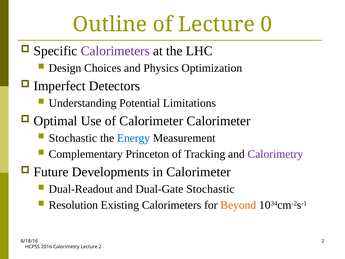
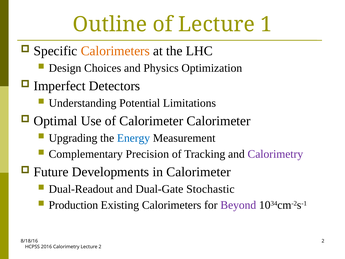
0: 0 -> 1 (266, 24)
Calorimeters colour: purple -> orange (115, 51)
Stochastic: Stochastic -> Upgrading (73, 138)
Princeton: Princeton -> Precision (147, 154)
Resolution: Resolution -> Production (73, 205)
Beyond colour: orange -> purple (238, 205)
